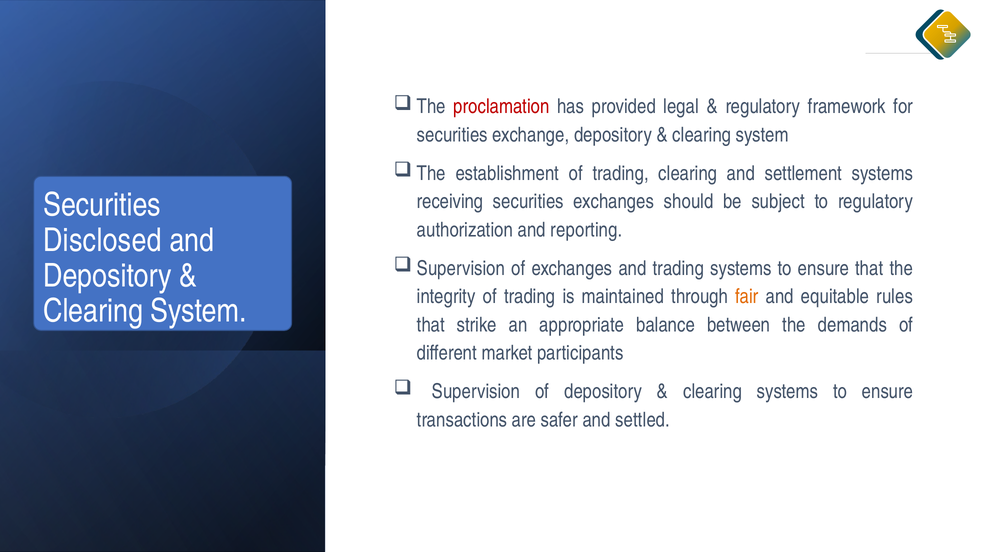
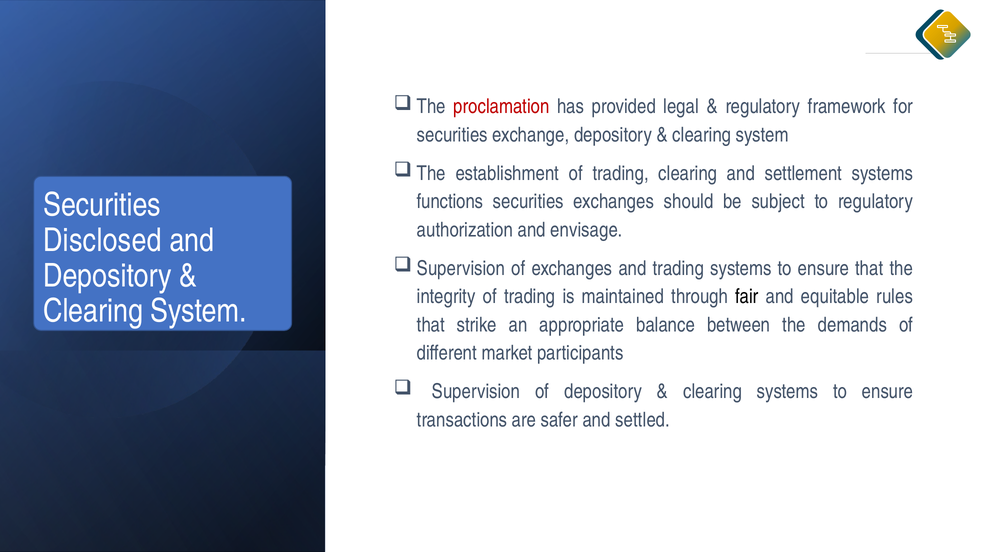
receiving: receiving -> functions (450, 202)
reporting: reporting -> envisage (587, 230)
fair colour: orange -> black (747, 297)
